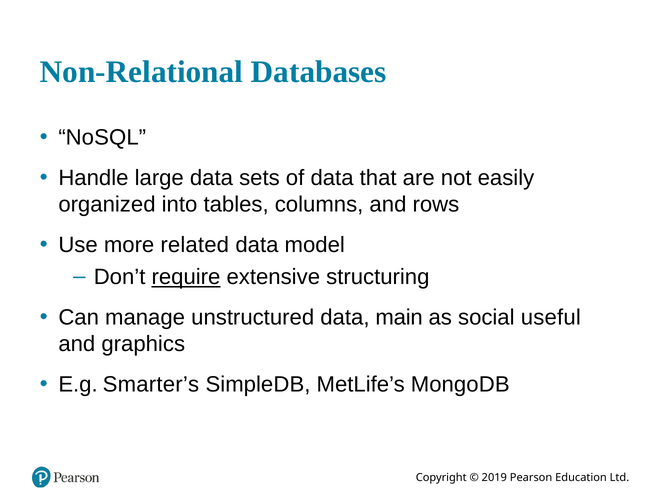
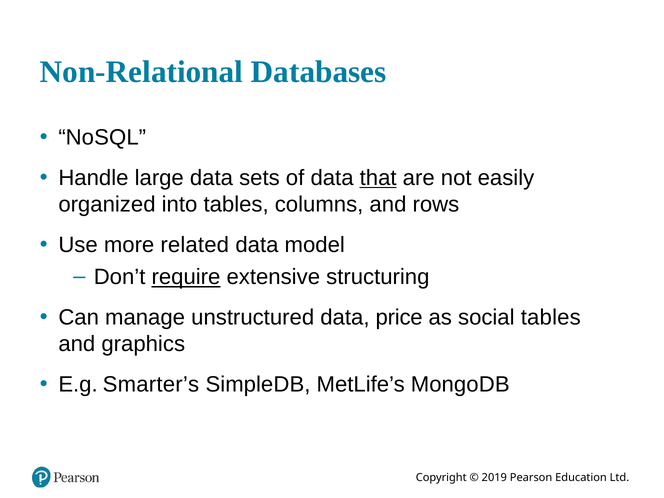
that underline: none -> present (378, 178)
main: main -> price (399, 318)
social useful: useful -> tables (551, 318)
